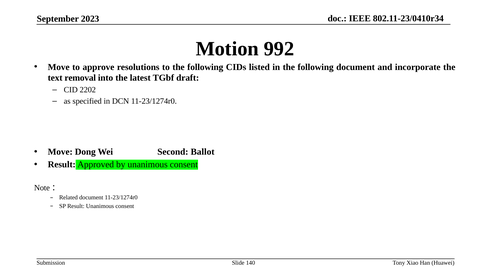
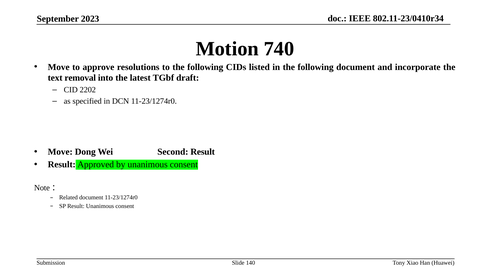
992: 992 -> 740 (279, 49)
Second Ballot: Ballot -> Result (203, 152)
